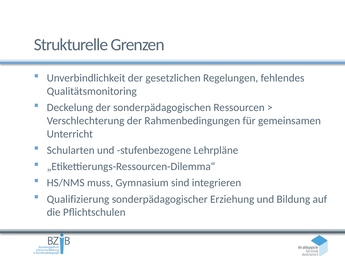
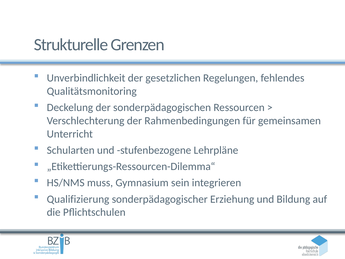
sind: sind -> sein (180, 183)
